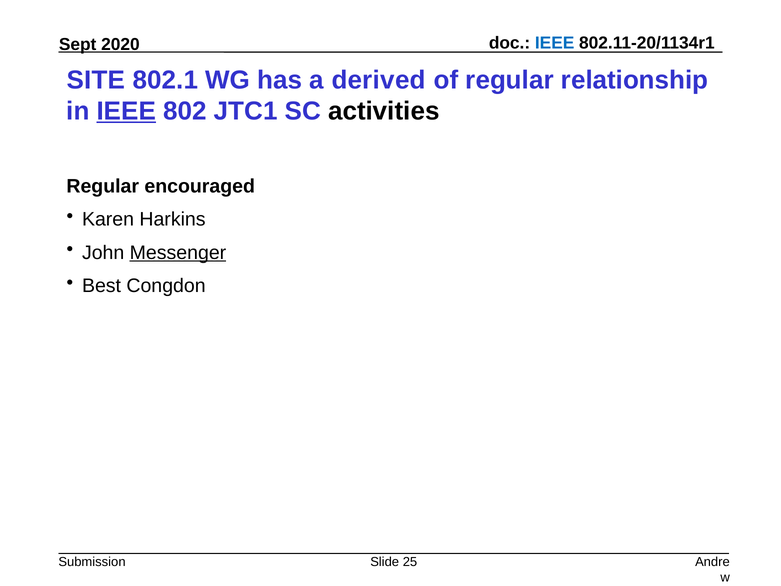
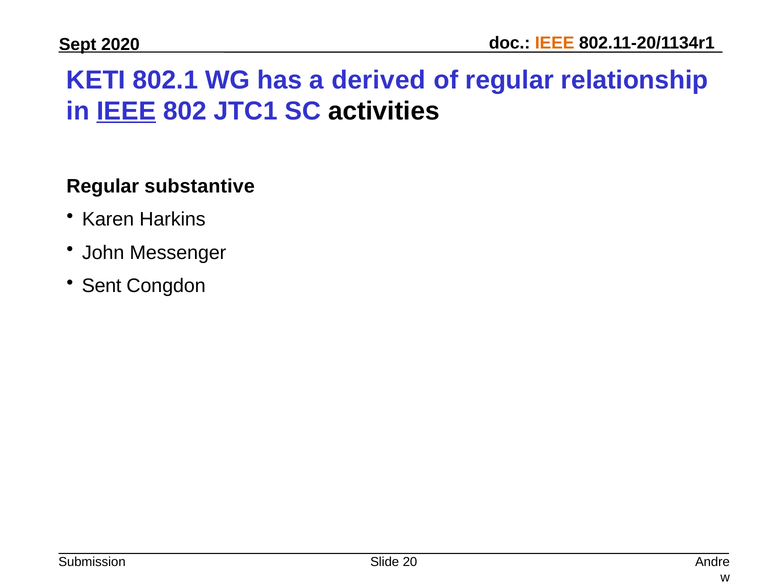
IEEE colour: blue -> orange (555, 43)
SITE: SITE -> KETI (96, 80)
encouraged: encouraged -> substantive (200, 186)
Messenger underline: present -> none (178, 253)
Best: Best -> Sent (102, 286)
25: 25 -> 20 (410, 562)
